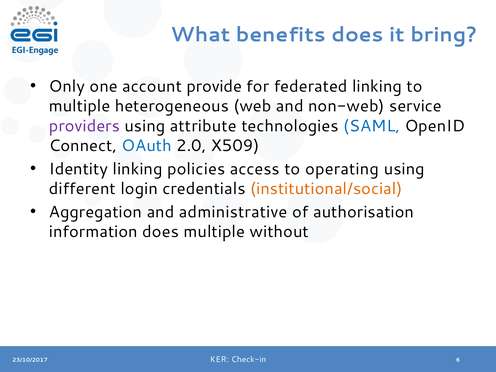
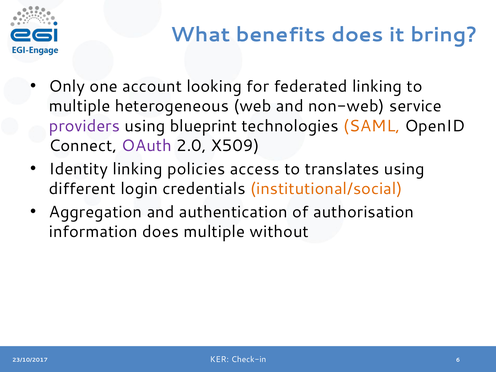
provide: provide -> looking (214, 86)
attribute: attribute -> blueprint (203, 126)
SAML colour: blue -> orange (372, 126)
OAuth colour: blue -> purple (147, 146)
operating: operating -> translates (342, 169)
administrative: administrative -> authentication (233, 212)
